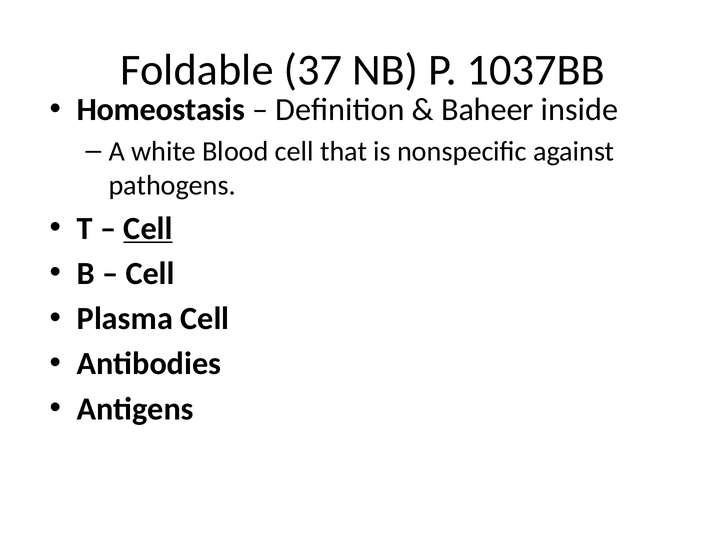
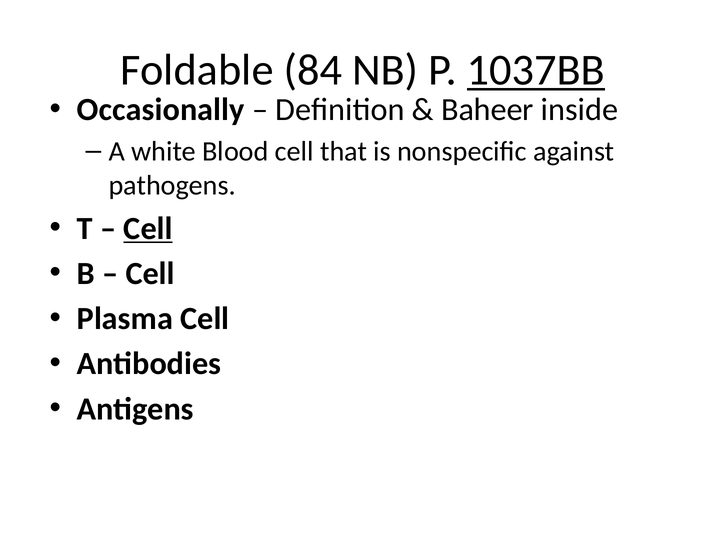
37: 37 -> 84 (313, 70)
1037BB underline: none -> present (536, 70)
Homeostasis: Homeostasis -> Occasionally (161, 110)
